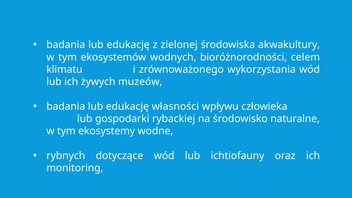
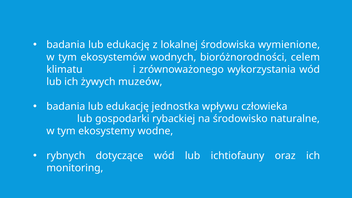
zielonej: zielonej -> lokalnej (179, 45)
akwakultury: akwakultury -> wymienione (289, 45)
własności: własności -> jednostka (175, 106)
